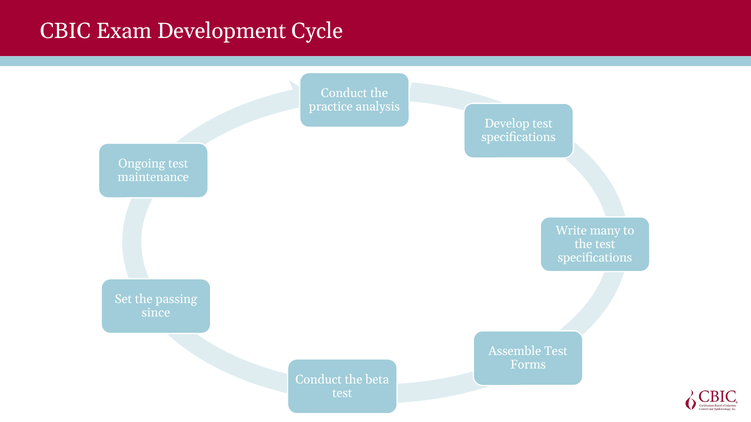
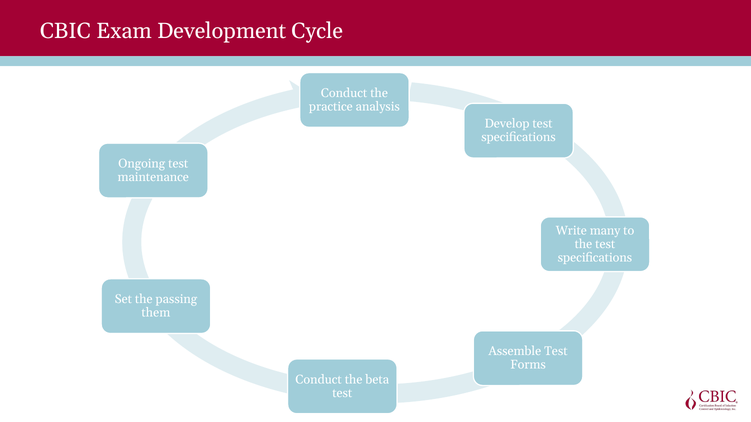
since: since -> them (156, 313)
